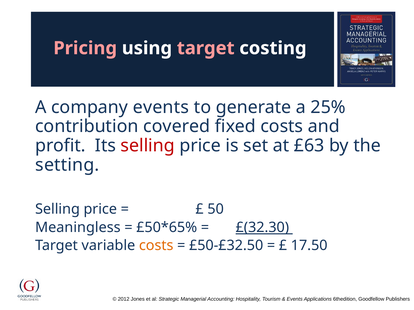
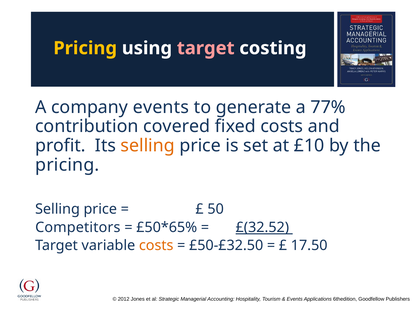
Pricing colour: pink -> yellow (85, 48)
25%: 25% -> 77% (328, 107)
selling colour: red -> orange (148, 146)
£63: £63 -> £10 (309, 146)
setting: setting -> pricing (67, 165)
Meaningless: Meaningless -> Competitors (78, 228)
£(32.30: £(32.30 -> £(32.52 (262, 228)
